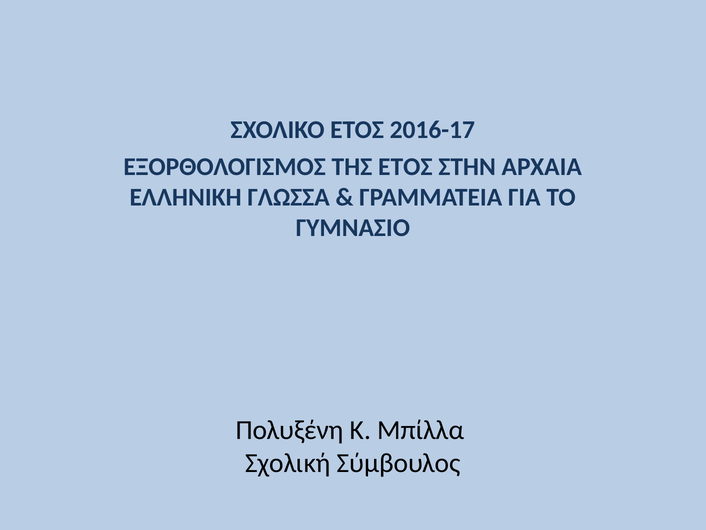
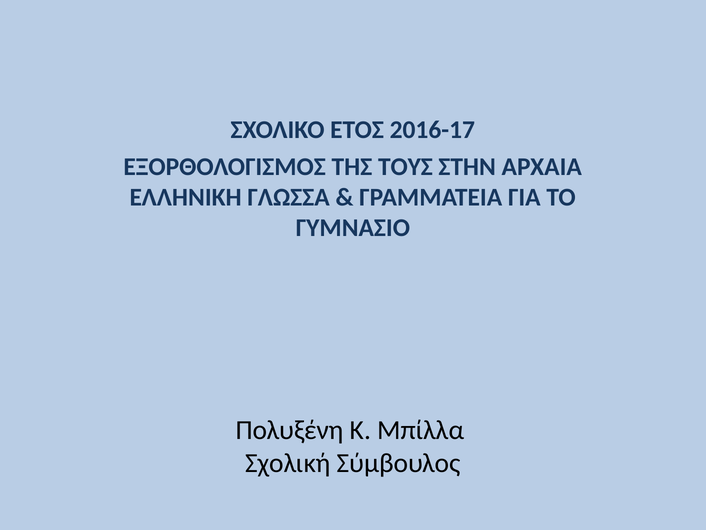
ΤΗΣ ΕΤΟΣ: ΕΤΟΣ -> ΤΟΥΣ (405, 167)
